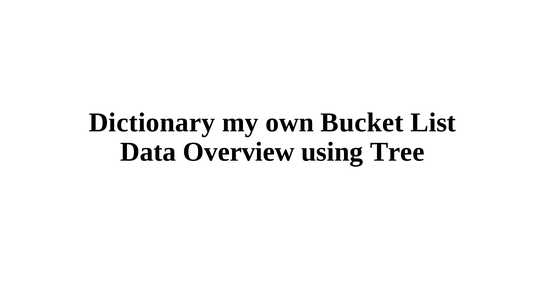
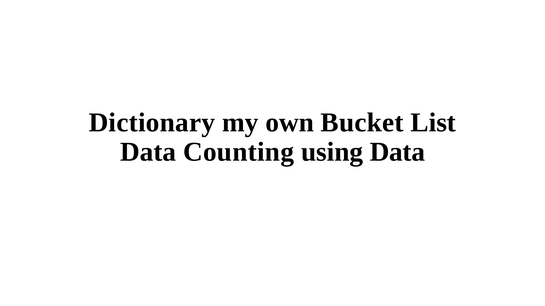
Overview: Overview -> Counting (239, 152)
using Tree: Tree -> Data (397, 152)
